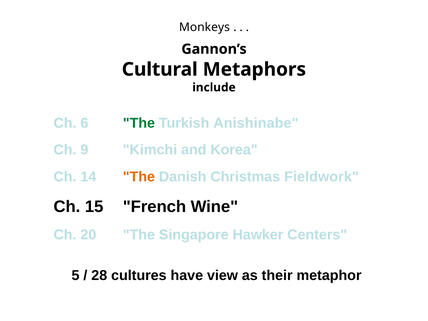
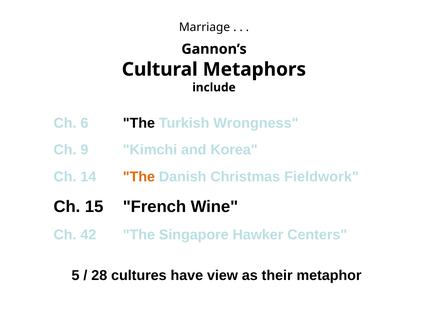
Monkeys: Monkeys -> Marriage (205, 27)
The colour: green -> black (139, 123)
Anishinabe: Anishinabe -> Wrongness (256, 123)
20: 20 -> 42 (88, 235)
